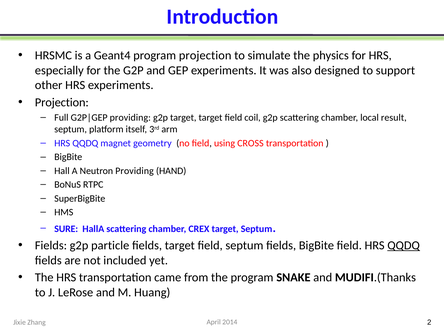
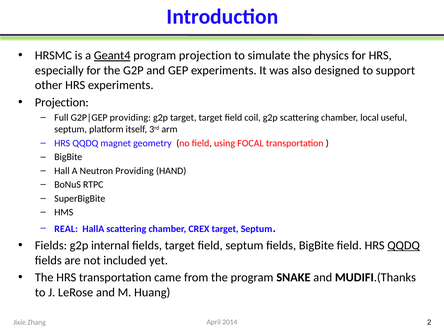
Geant4 underline: none -> present (112, 56)
result: result -> useful (394, 118)
CROSS: CROSS -> FOCAL (250, 143)
SURE: SURE -> REAL (66, 229)
particle: particle -> internal (110, 245)
